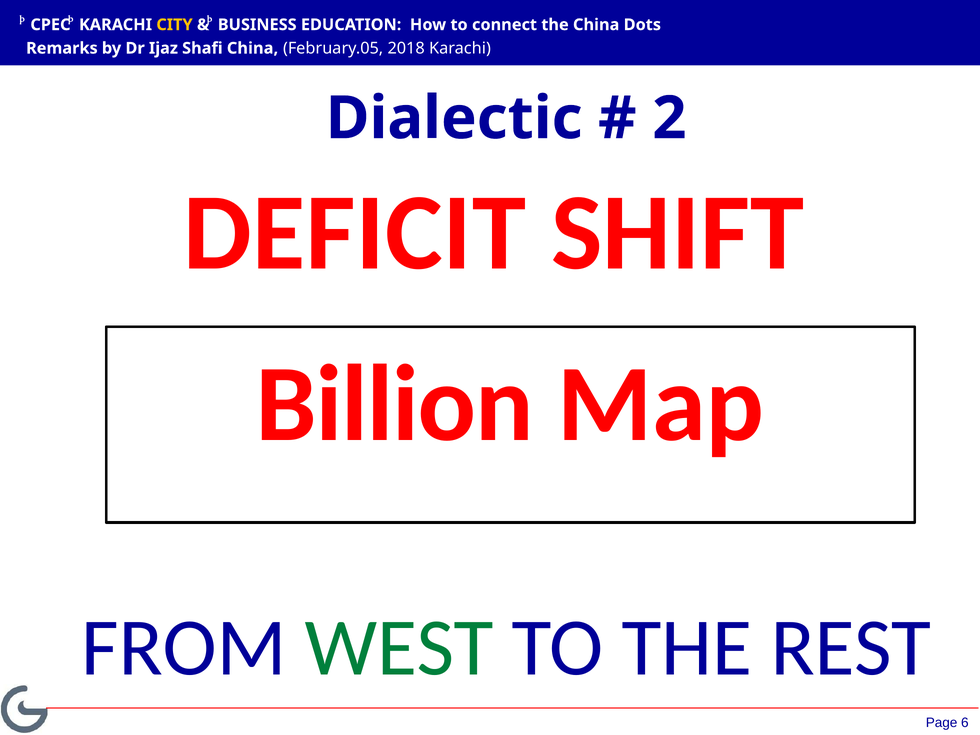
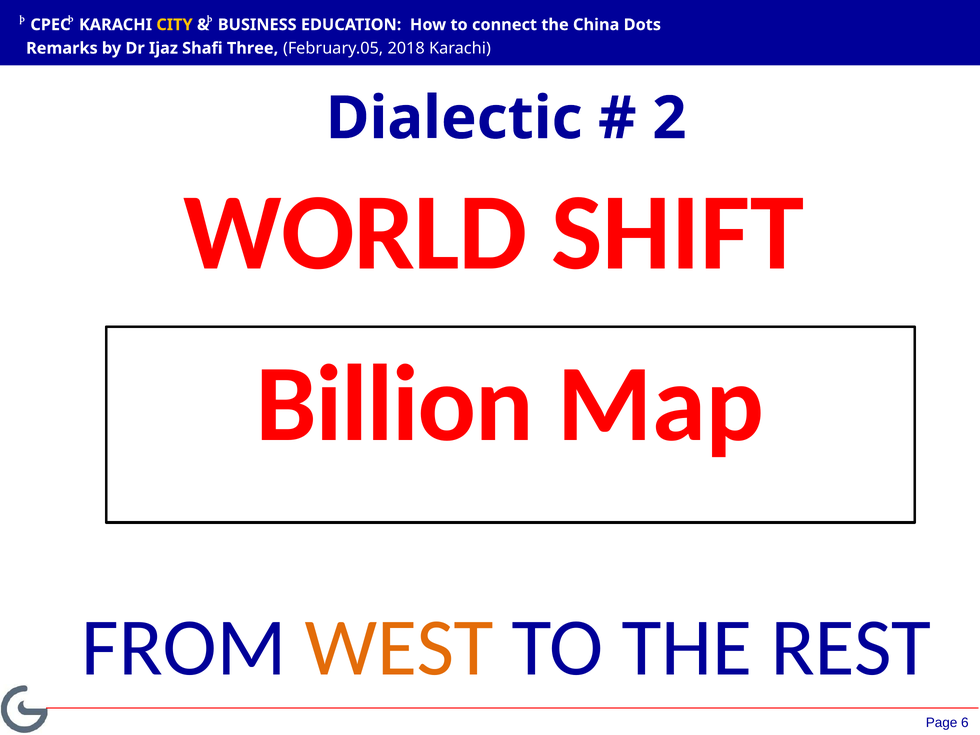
Shafi China: China -> Three (253, 48)
DEFICIT: DEFICIT -> WORLD (355, 233)
WEST colour: green -> orange (399, 648)
